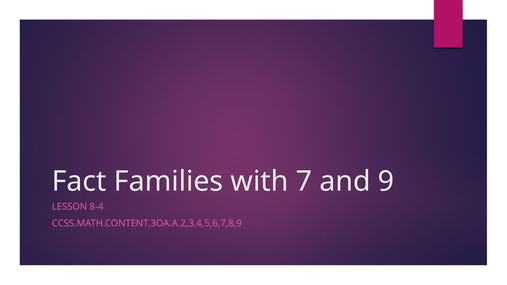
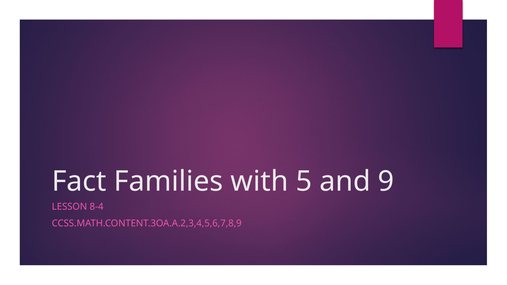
7: 7 -> 5 (304, 182)
